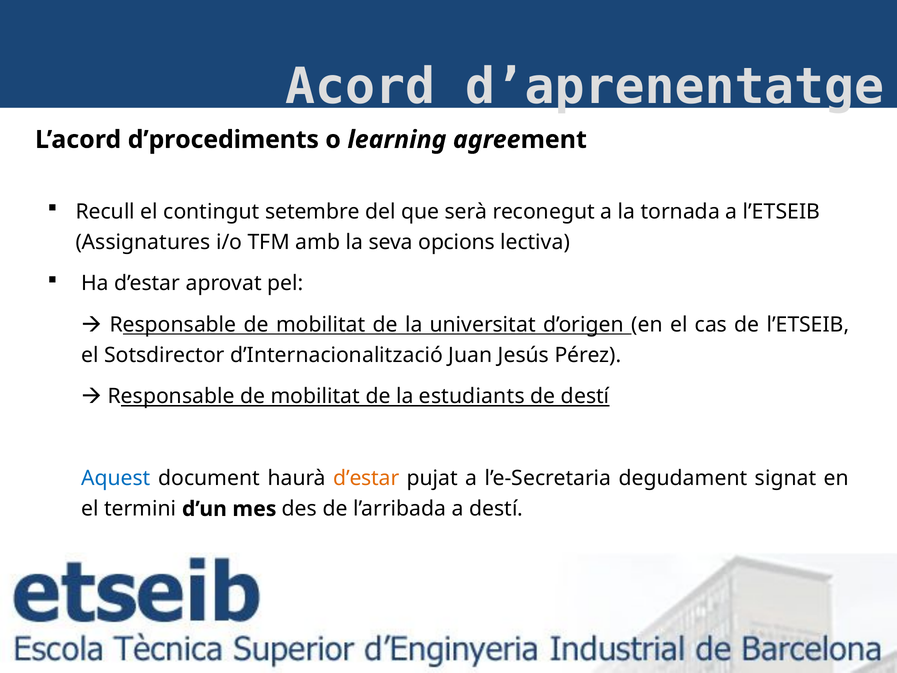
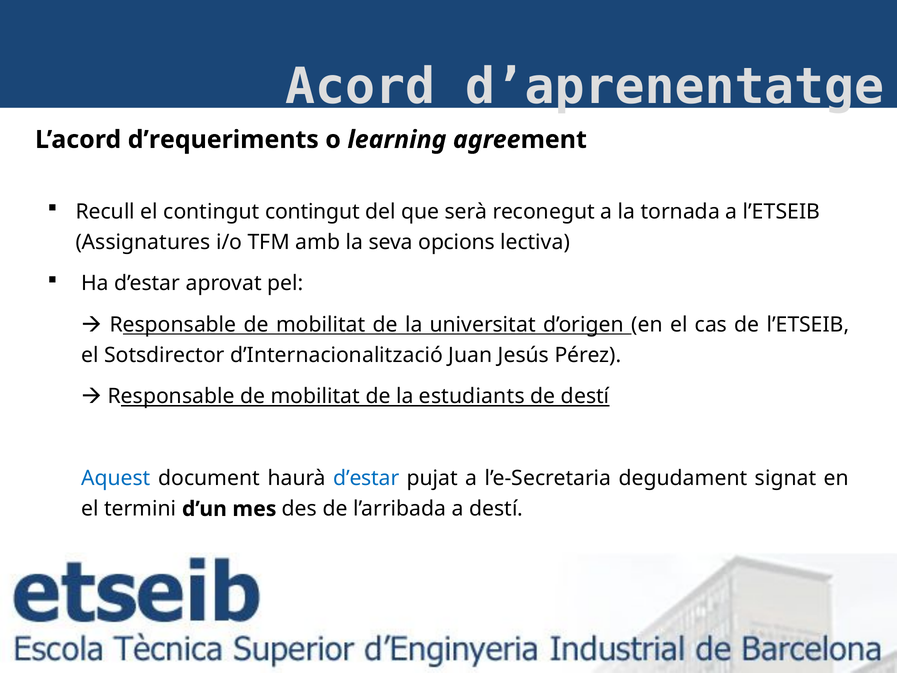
d’procediments: d’procediments -> d’requeriments (223, 140)
contingut setembre: setembre -> contingut (312, 212)
d’estar colour: orange -> blue (366, 478)
